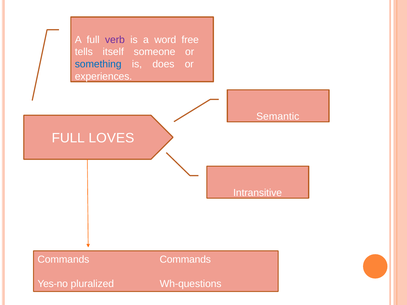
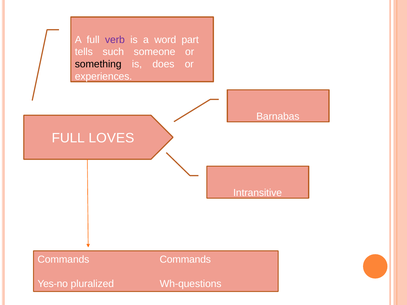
free: free -> part (190, 40)
itself: itself -> such (113, 52)
something colour: blue -> black (98, 64)
Semantic: Semantic -> Barnabas (278, 117)
